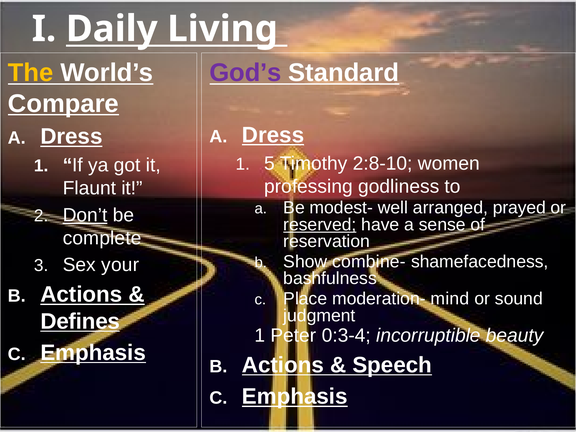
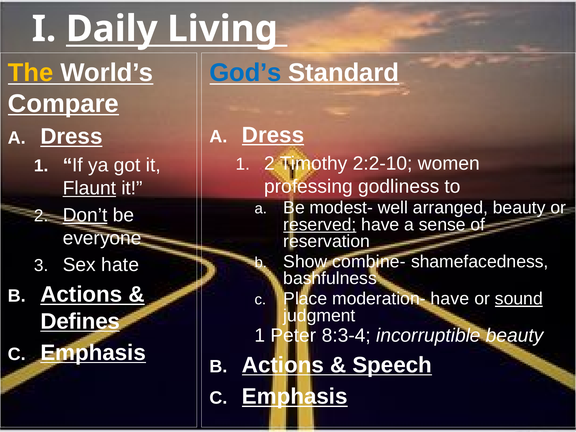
God’s colour: purple -> blue (245, 73)
1 5: 5 -> 2 (270, 164)
2:8-10: 2:8-10 -> 2:2-10 (383, 164)
Flaunt underline: none -> present (89, 188)
arranged prayed: prayed -> beauty (519, 208)
complete: complete -> everyone (102, 238)
your: your -> hate (120, 265)
moderation- mind: mind -> have (450, 299)
sound underline: none -> present (519, 299)
0:3-4: 0:3-4 -> 8:3-4 (346, 335)
